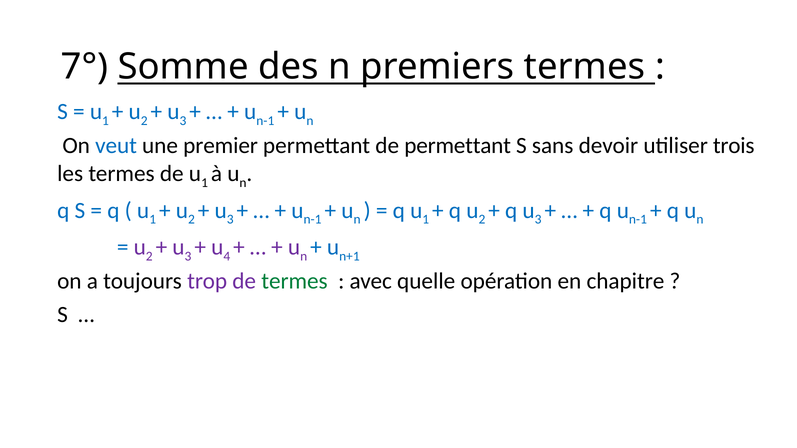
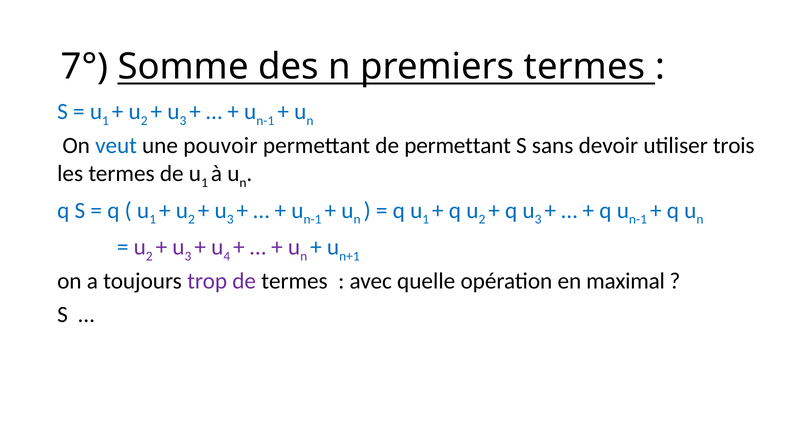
premier: premier -> pouvoir (220, 146)
termes colour: green -> black (295, 281)
chapitre: chapitre -> maximal (626, 281)
